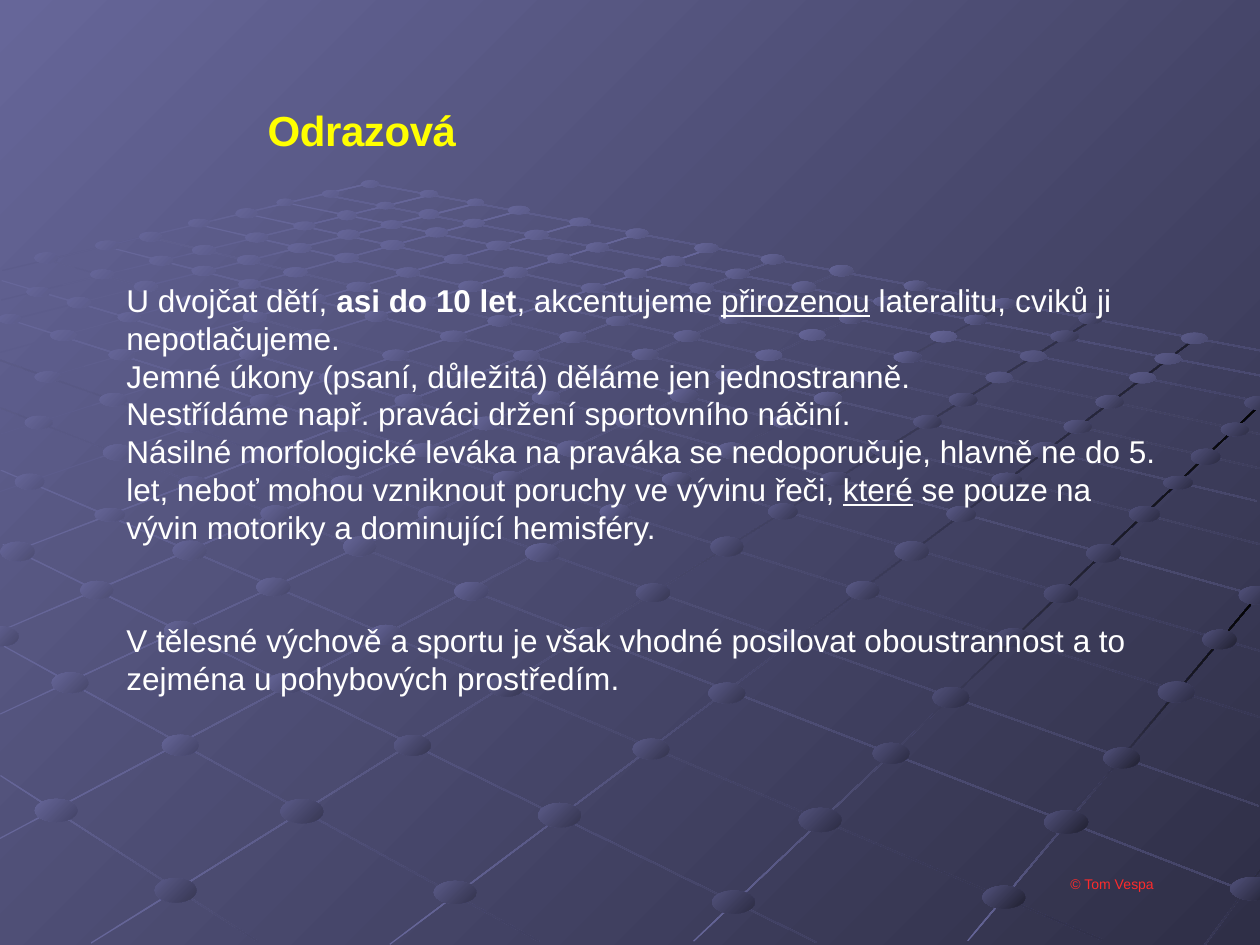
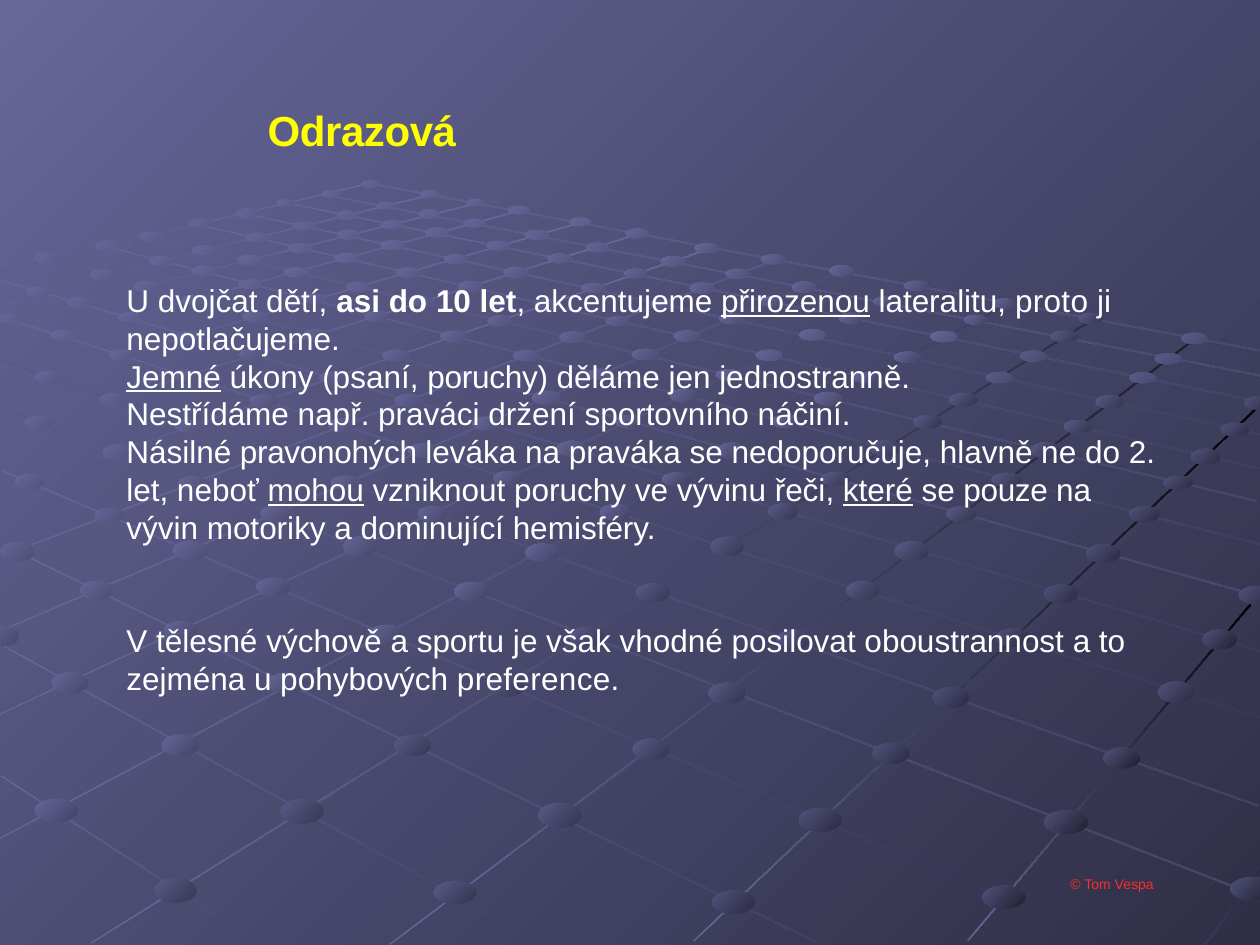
cviků: cviků -> proto (1052, 302)
Jemné underline: none -> present (174, 378)
psaní důležitá: důležitá -> poruchy (488, 378)
morfologické: morfologické -> pravonohých (329, 453)
5: 5 -> 2 (1142, 453)
mohou underline: none -> present (316, 491)
prostředím: prostředím -> preference (538, 680)
